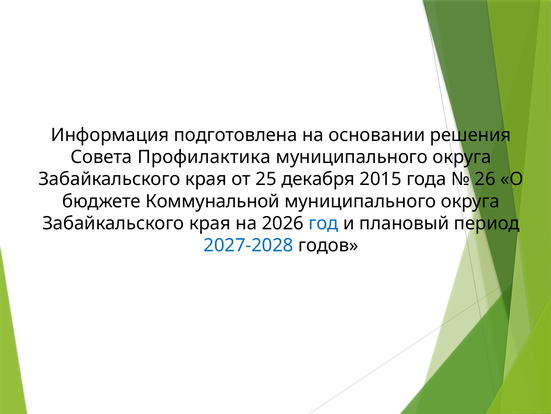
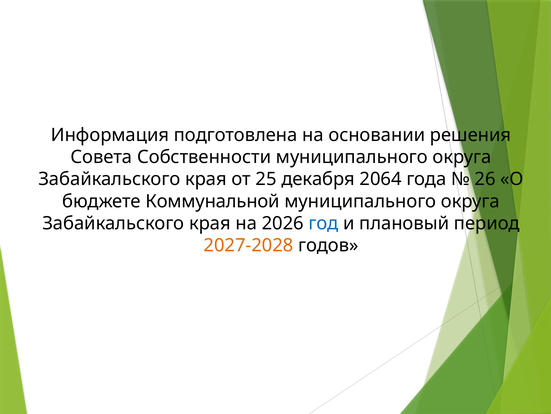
Профилактика: Профилактика -> Собственности (204, 157)
2015: 2015 -> 2064 (381, 179)
2027-2028 colour: blue -> orange (248, 245)
